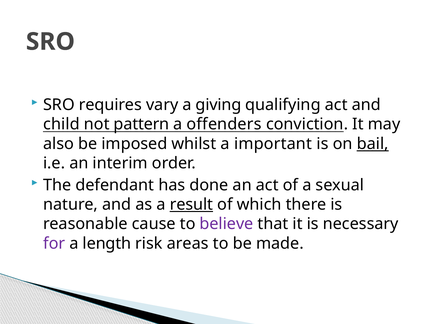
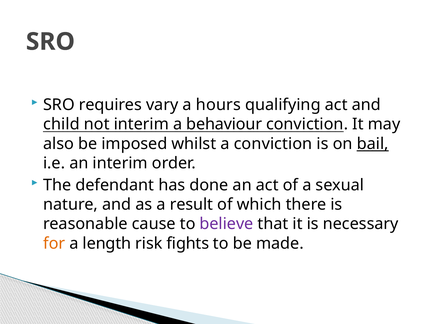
giving: giving -> hours (218, 105)
not pattern: pattern -> interim (141, 124)
offenders: offenders -> behaviour (224, 124)
a important: important -> conviction (273, 144)
result underline: present -> none (191, 205)
for colour: purple -> orange (54, 243)
areas: areas -> fights (188, 243)
